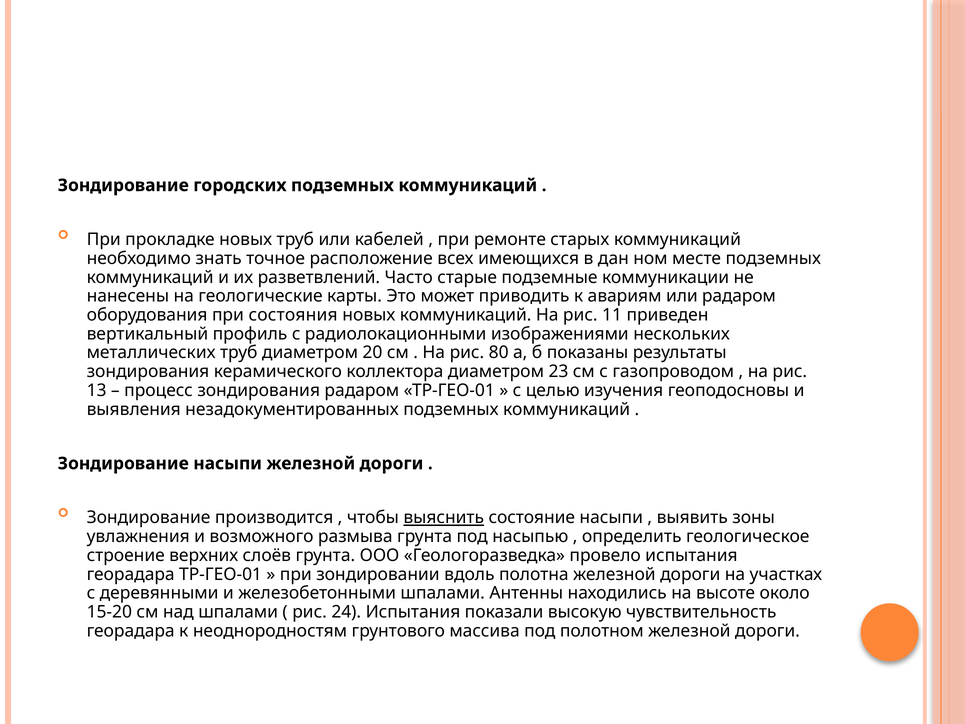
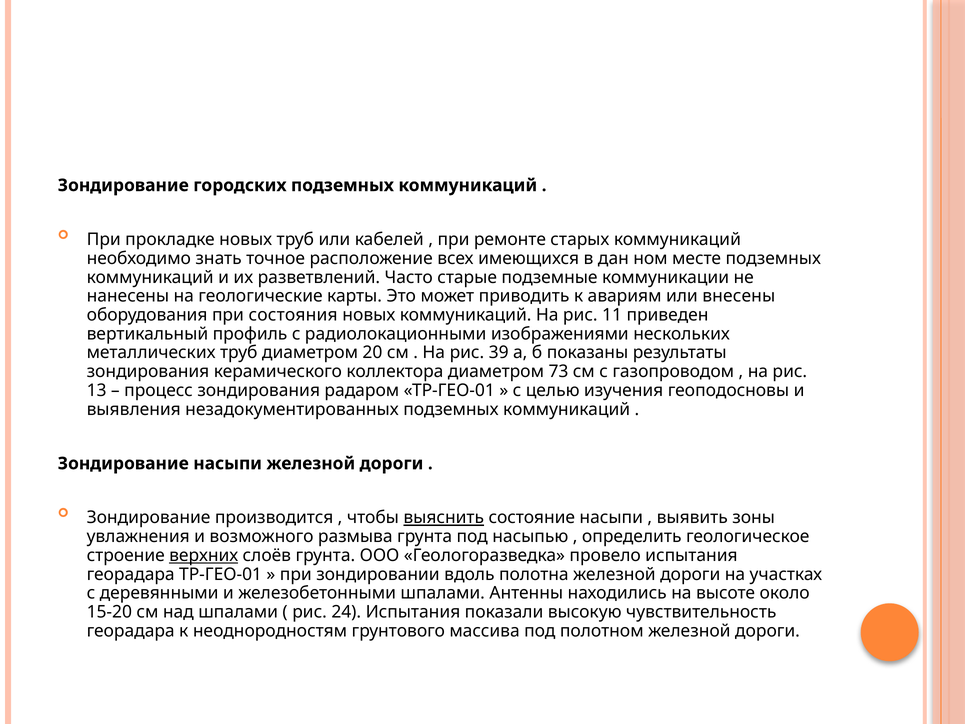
или радаром: радаром -> внесены (739, 296)
80: 80 -> 39 (499, 353)
23: 23 -> 73 (558, 371)
верхних underline: none -> present (204, 555)
